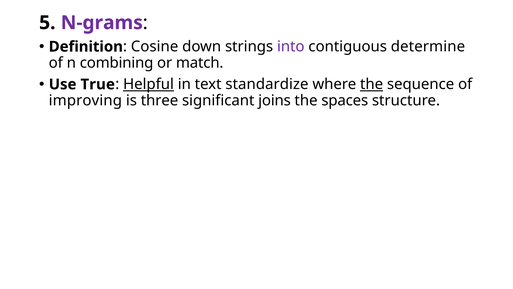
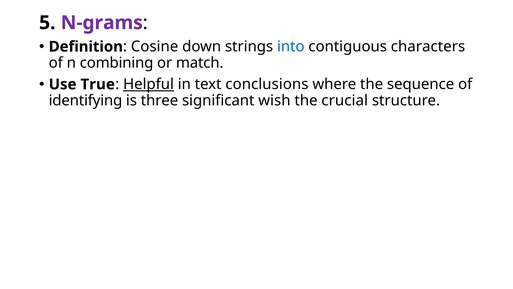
into colour: purple -> blue (291, 47)
determine: determine -> characters (428, 47)
standardize: standardize -> conclusions (267, 84)
the underline: present -> none (372, 84)
improving: improving -> identifying (85, 100)
joins: joins -> wish (274, 100)
spaces: spaces -> crucial (345, 100)
